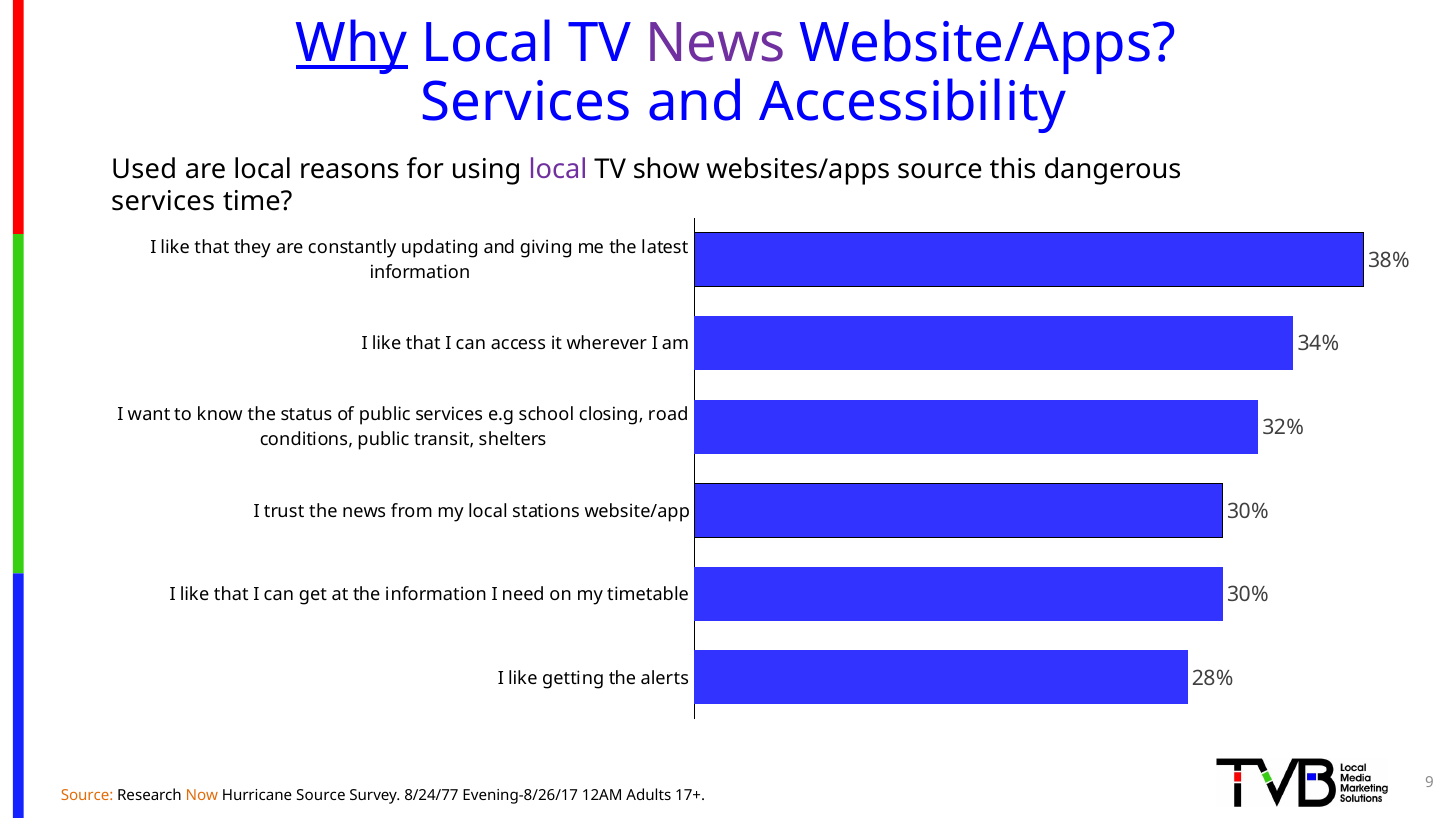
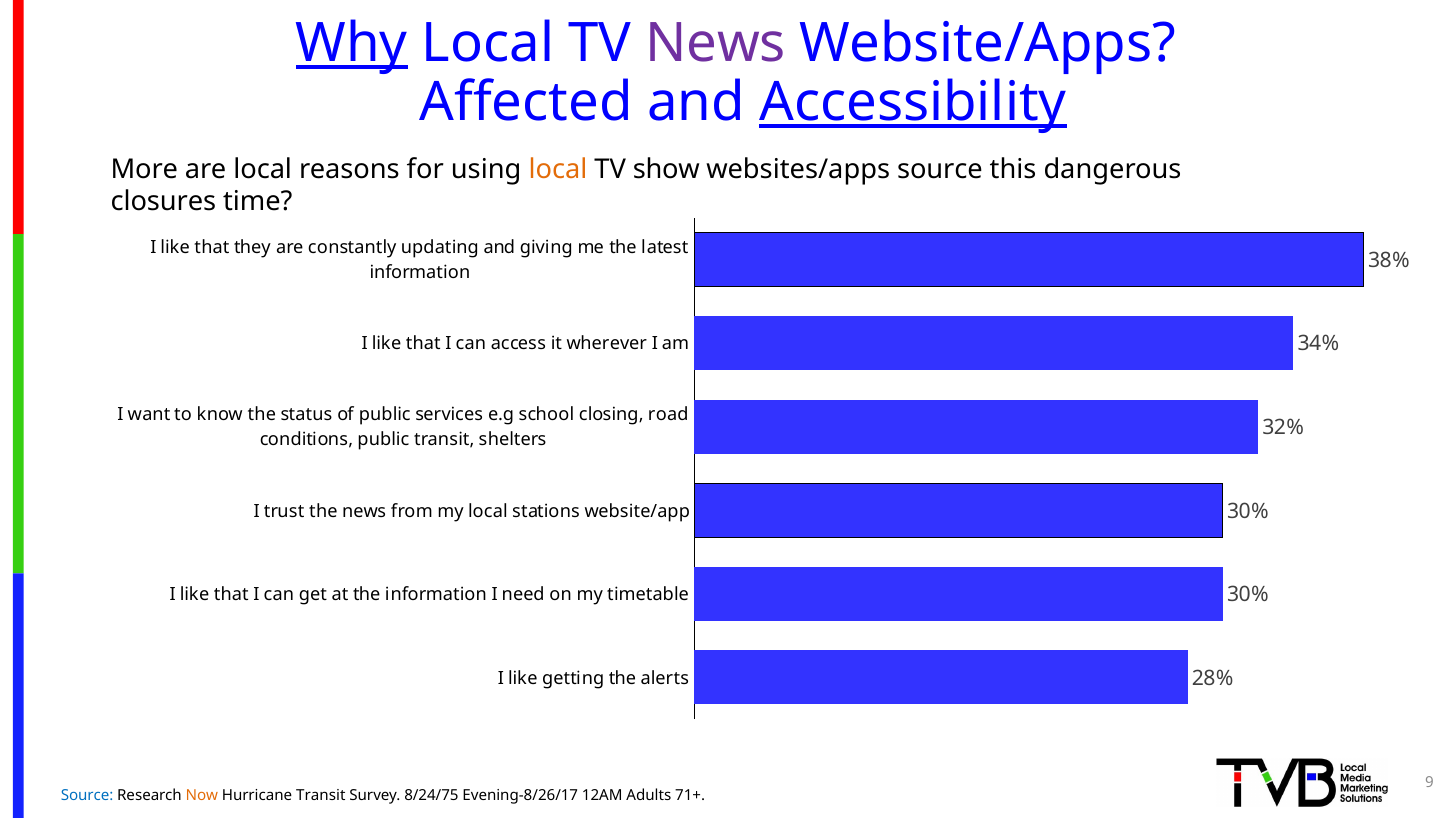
Services: Services -> Affected (526, 103)
Accessibility underline: none -> present (913, 103)
Used: Used -> More (144, 169)
local colour: purple -> orange (558, 169)
services: services -> closures (163, 202)
Source colour: orange -> blue (87, 795)
Hurricane Source: Source -> Transit (321, 795)
8/24/77: 8/24/77 -> 8/24/75 (431, 795)
17+: 17+ -> 71+ (690, 795)
